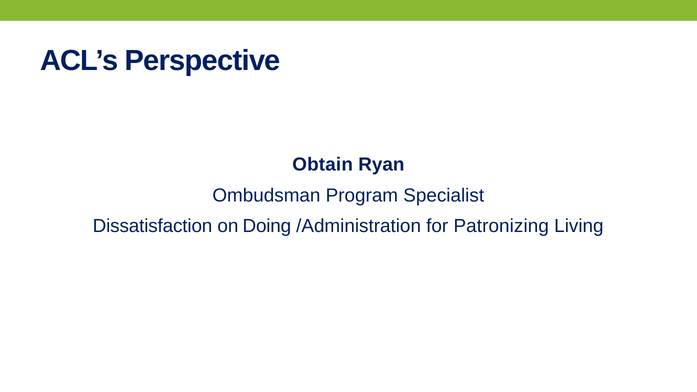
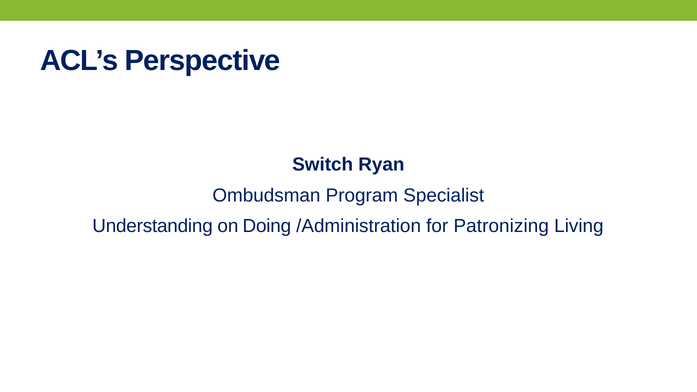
Obtain: Obtain -> Switch (323, 165)
Dissatisfaction: Dissatisfaction -> Understanding (153, 226)
